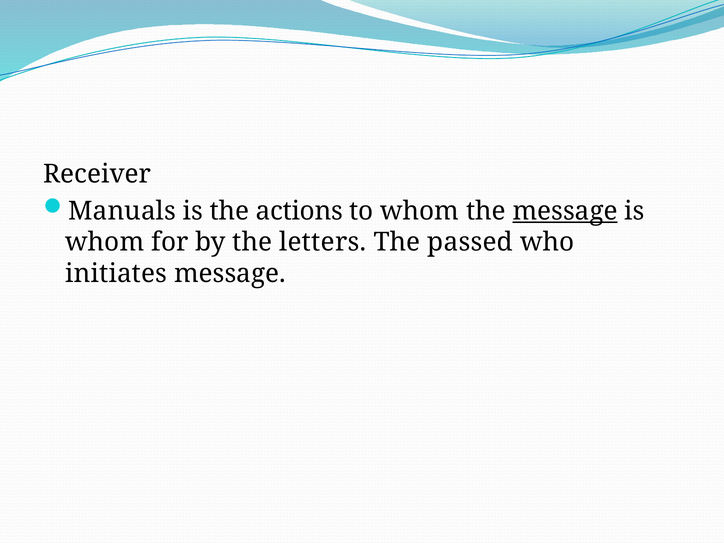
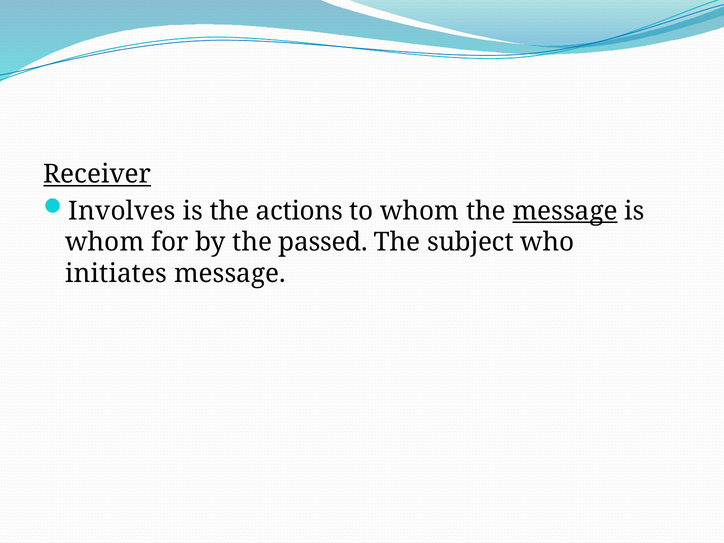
Receiver underline: none -> present (97, 174)
Manuals: Manuals -> Involves (122, 211)
letters: letters -> passed (323, 242)
passed: passed -> subject (470, 242)
